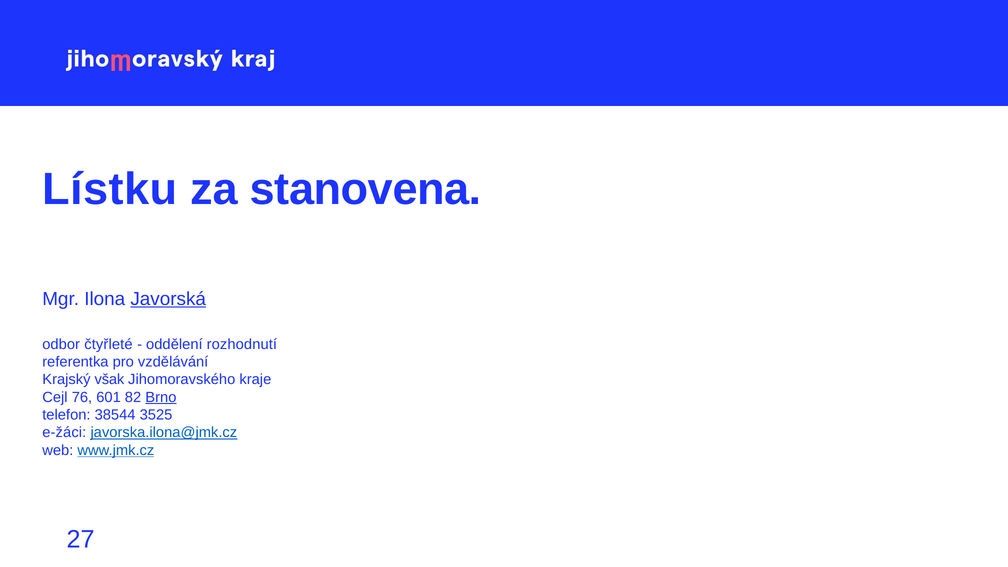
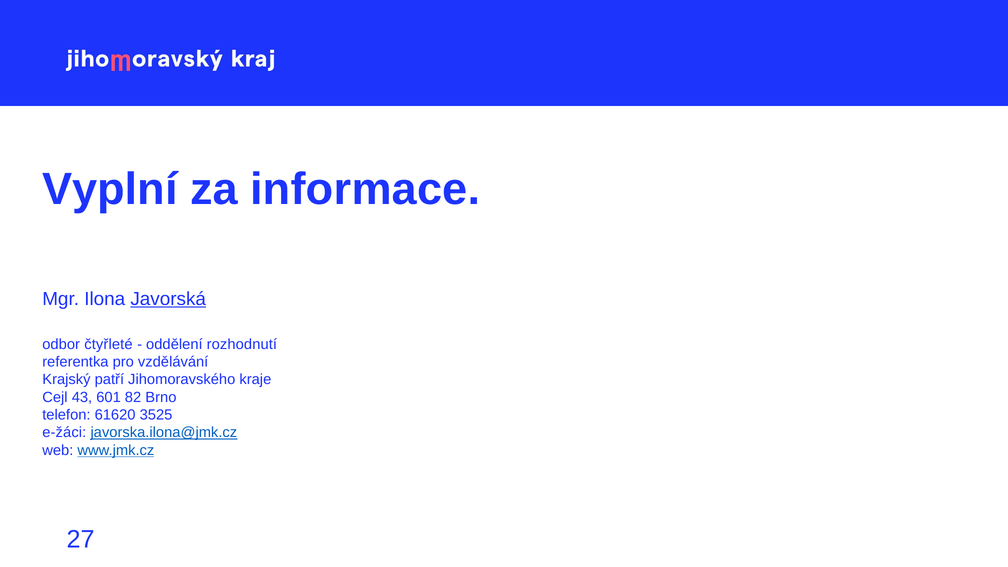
Lístku: Lístku -> Vyplní (110, 190)
stanovena: stanovena -> informace (365, 190)
však: však -> patří (109, 380)
76: 76 -> 43 (82, 397)
Brno underline: present -> none (161, 397)
38544: 38544 -> 61620 (115, 415)
